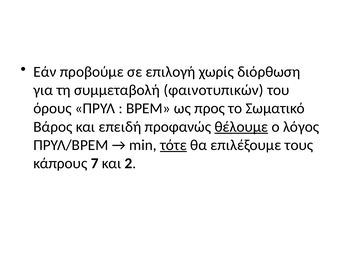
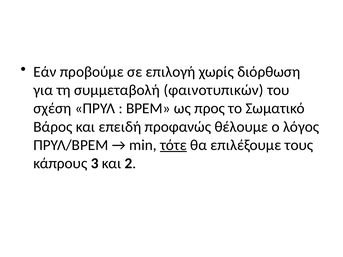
όρους: όρους -> σχέση (52, 109)
θέλουμε underline: present -> none (241, 127)
7: 7 -> 3 (95, 163)
